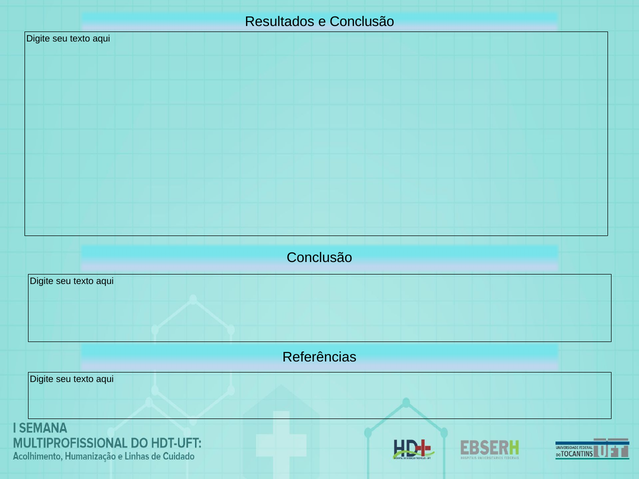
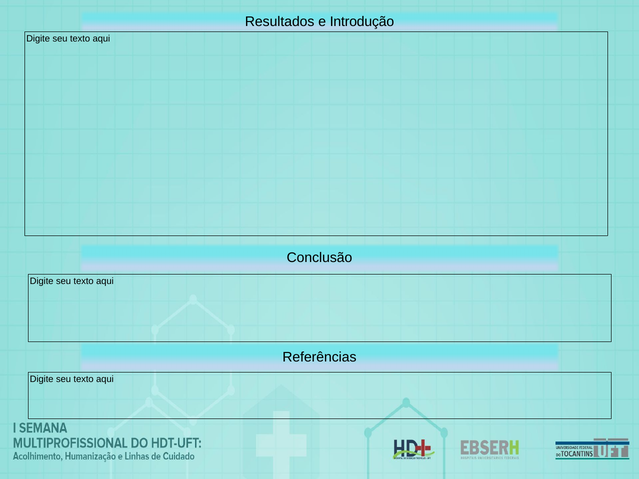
e Conclusão: Conclusão -> Introdução (362, 21)
